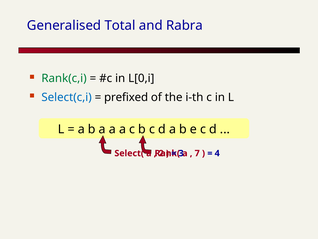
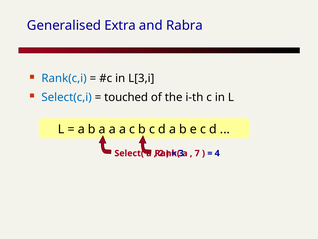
Total: Total -> Extra (120, 25)
Rank(c,i colour: green -> blue (64, 78)
L[0,i: L[0,i -> L[3,i (141, 78)
prefixed: prefixed -> touched (126, 97)
